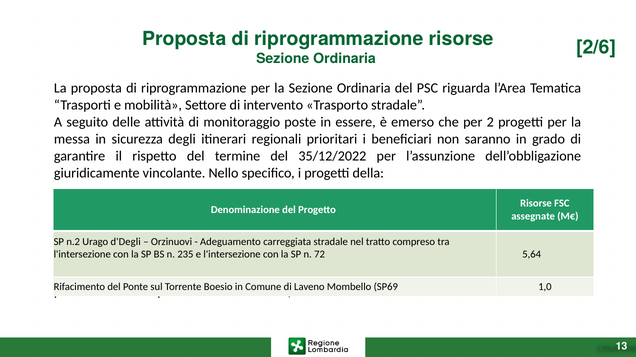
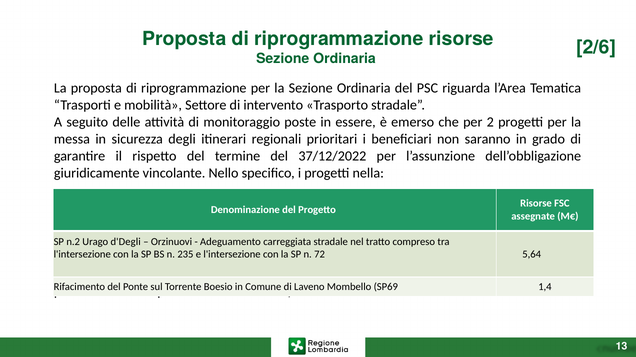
35/12/2022: 35/12/2022 -> 37/12/2022 (332, 156)
della: della -> nella (368, 173)
1,0: 1,0 -> 1,4 (545, 288)
